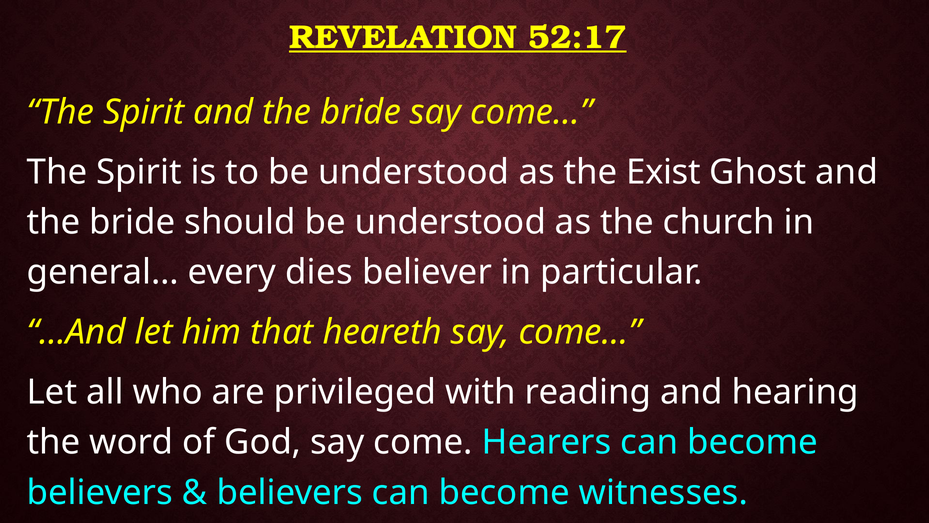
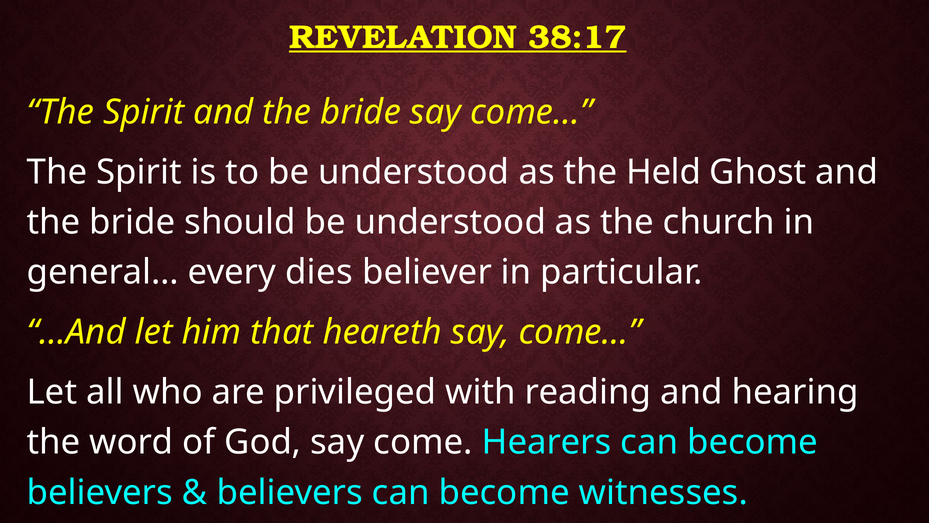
52:17: 52:17 -> 38:17 (577, 37)
Exist: Exist -> Held (664, 172)
